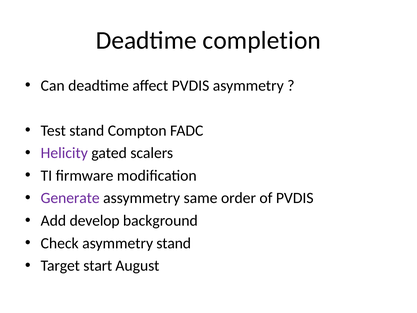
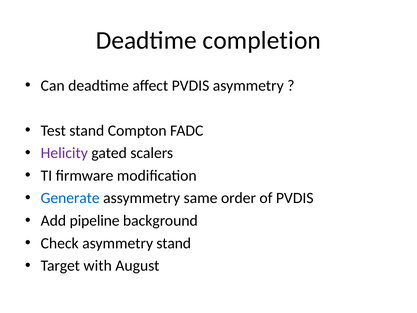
Generate colour: purple -> blue (70, 198)
develop: develop -> pipeline (95, 220)
start: start -> with (98, 265)
